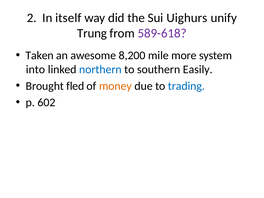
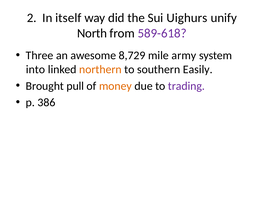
Trung: Trung -> North (92, 33)
Taken: Taken -> Three (40, 55)
8,200: 8,200 -> 8,729 (132, 55)
more: more -> army (184, 55)
northern colour: blue -> orange (100, 69)
fled: fled -> pull (75, 86)
trading colour: blue -> purple (186, 86)
602: 602 -> 386 (46, 102)
